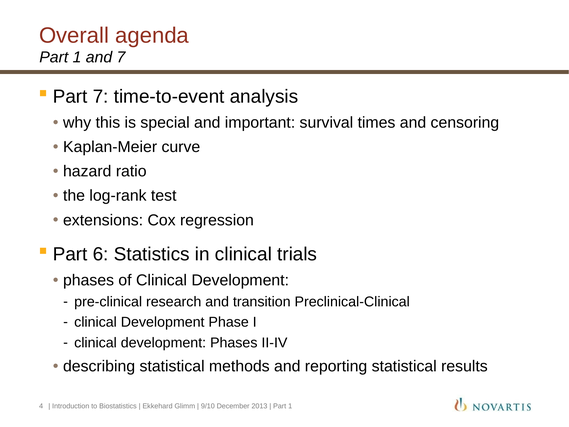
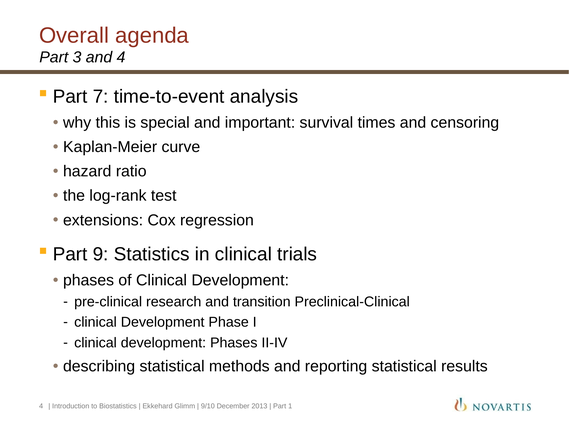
1: 1 -> 3 (77, 57)
and 7: 7 -> 4 (121, 57)
6: 6 -> 9 (101, 254)
